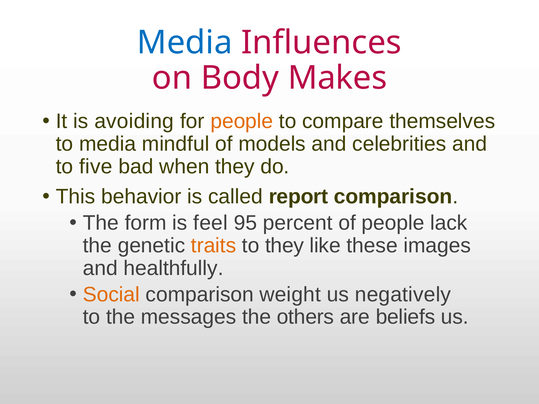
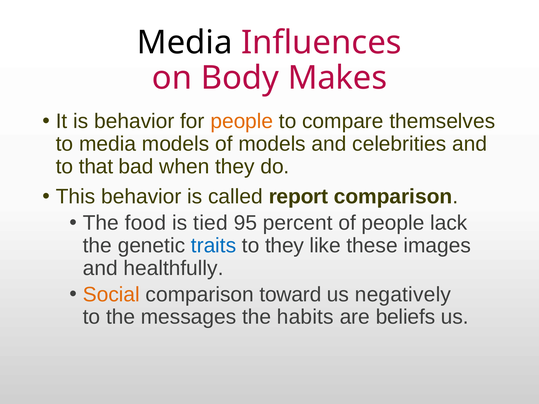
Media colour: blue -> black (185, 43)
is avoiding: avoiding -> behavior (134, 121)
media mindful: mindful -> models (176, 144)
five: five -> that (96, 167)
form: form -> food (145, 223)
feel: feel -> tied (211, 223)
traits colour: orange -> blue (214, 246)
weight: weight -> toward (290, 295)
others: others -> habits (305, 317)
